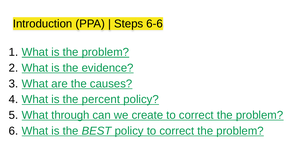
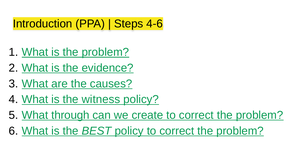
6-6: 6-6 -> 4-6 (155, 24)
percent: percent -> witness (101, 99)
